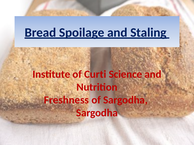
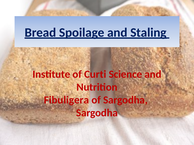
Freshness: Freshness -> Fibuligera (66, 100)
